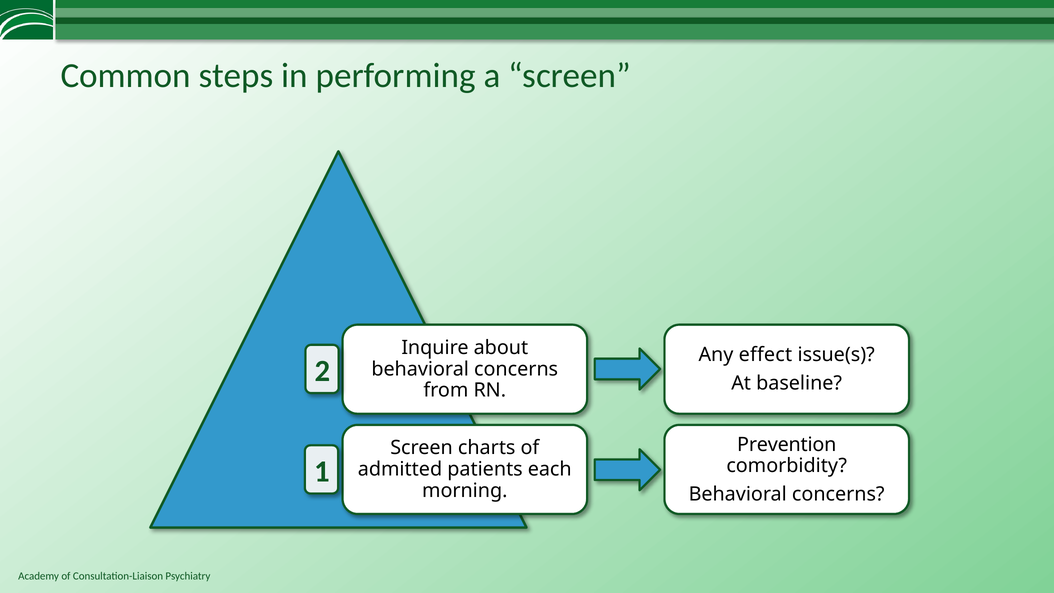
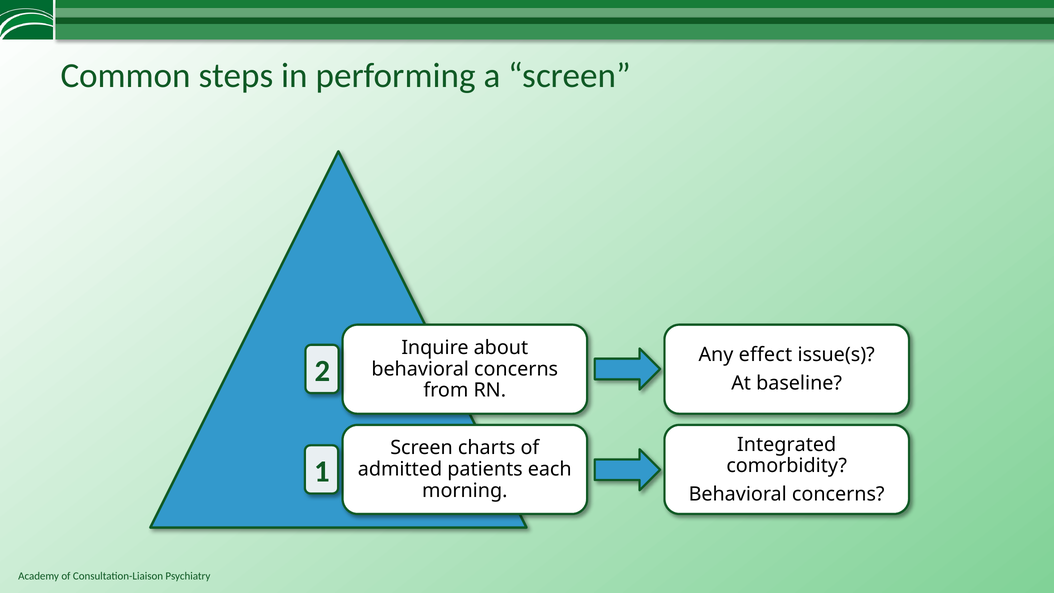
Prevention: Prevention -> Integrated (787, 444)
